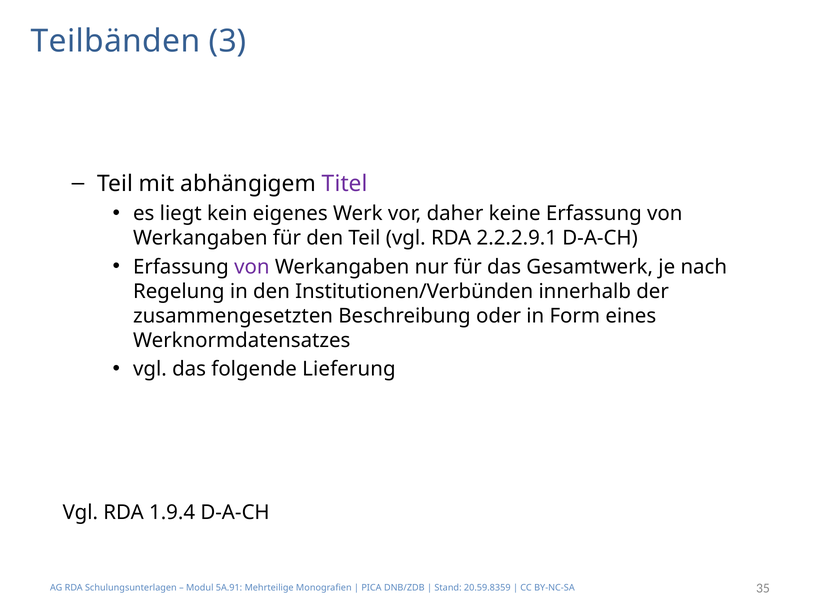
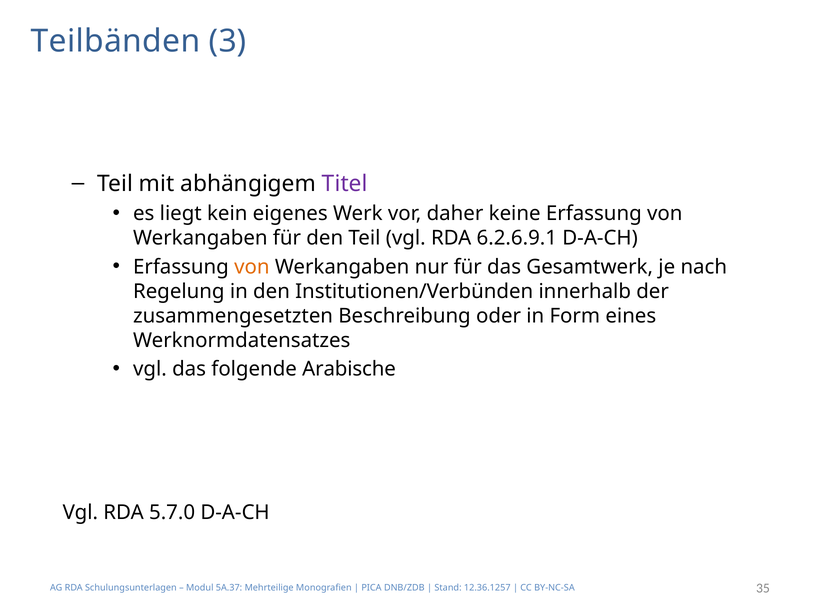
2.2.2.9.1: 2.2.2.9.1 -> 6.2.6.9.1 (517, 238)
von colour: purple -> orange (252, 267)
Lieferung: Lieferung -> Arabische (349, 369)
1.9.4: 1.9.4 -> 5.7.0 (172, 513)
5A.91: 5A.91 -> 5A.37 (229, 588)
20.59.8359: 20.59.8359 -> 12.36.1257 (487, 588)
